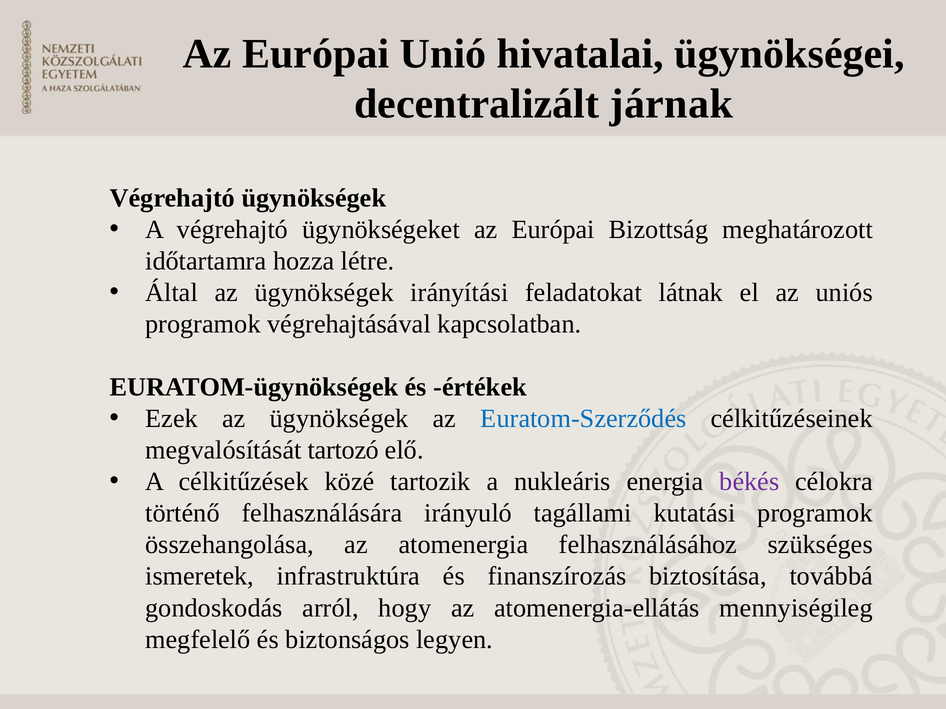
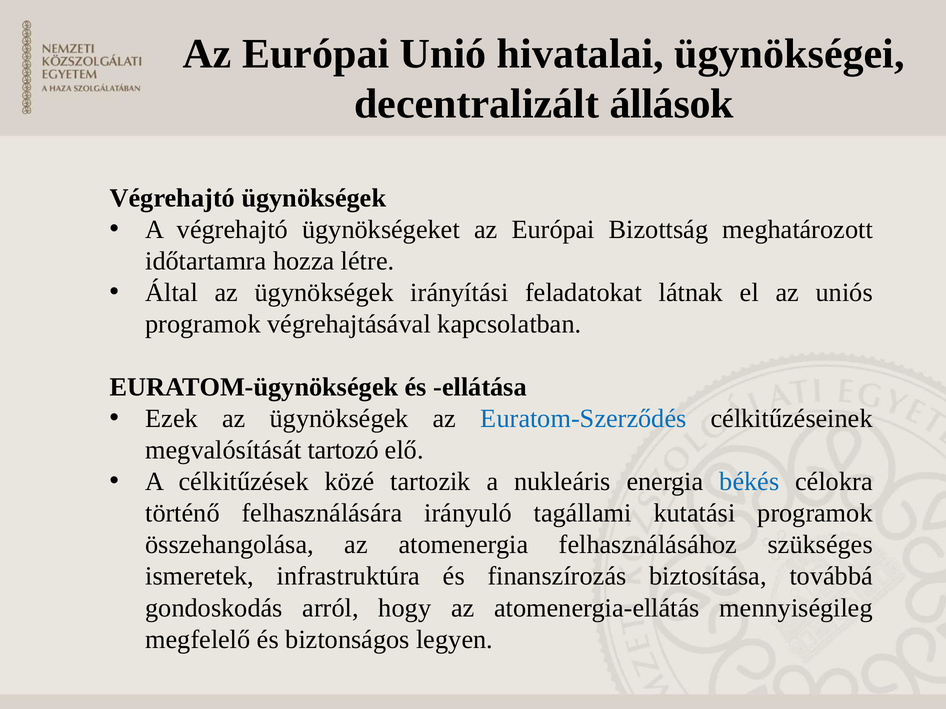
járnak: járnak -> állások (672, 104)
értékek: értékek -> ellátása (480, 387)
békés colour: purple -> blue (749, 482)
